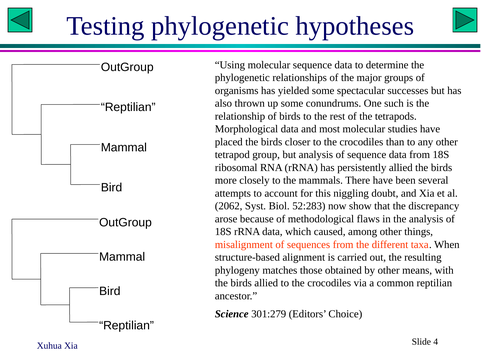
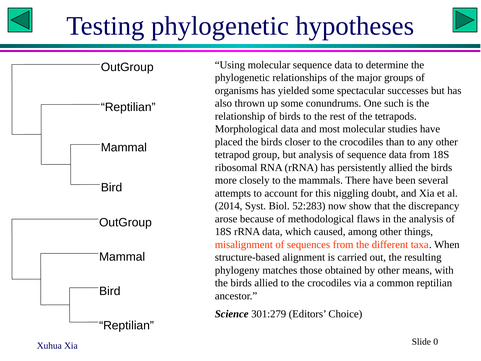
2062: 2062 -> 2014 (229, 206)
4: 4 -> 0 (436, 341)
